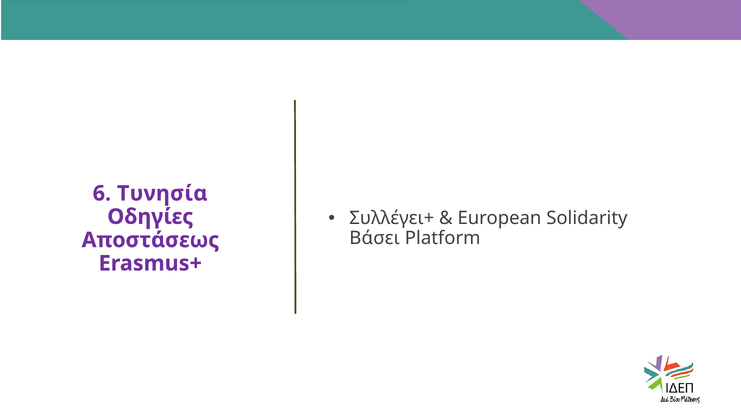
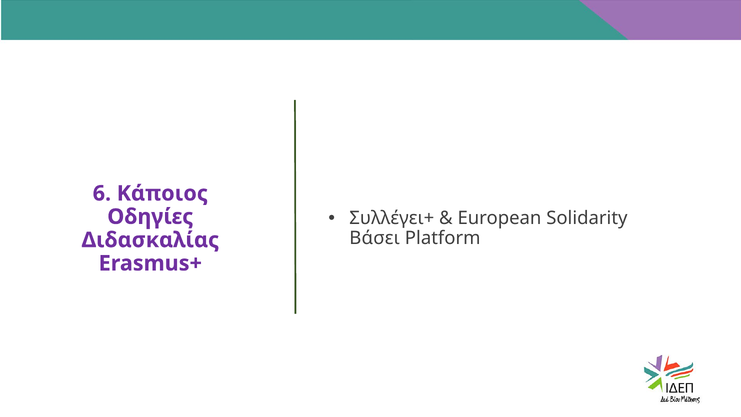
Τυνησία: Τυνησία -> Κάποιος (162, 193)
Αποστάσεως: Αποστάσεως -> Διδασκαλίας (150, 240)
